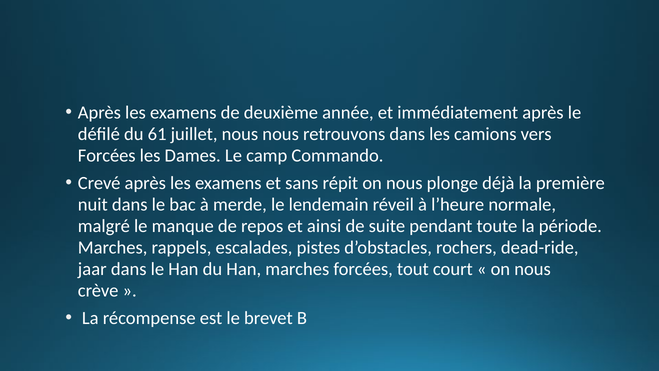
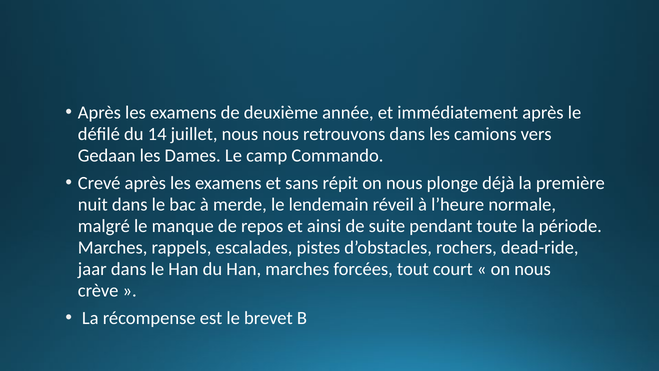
61: 61 -> 14 (157, 134)
Forcées: Forcées -> Gedaan (107, 156)
